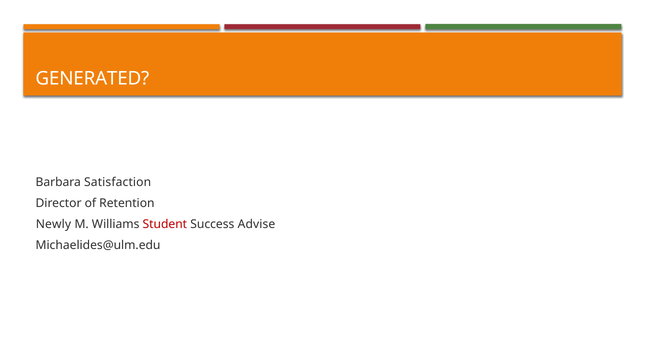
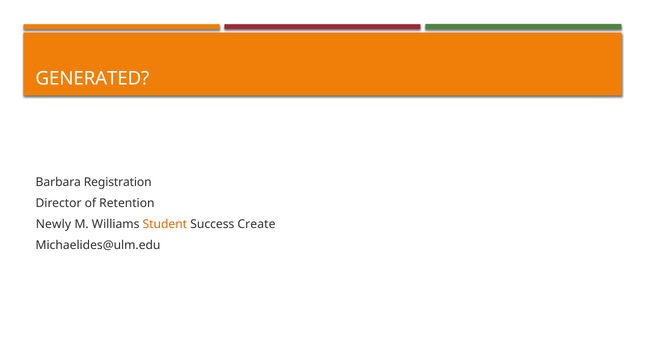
Satisfaction: Satisfaction -> Registration (118, 182)
Student colour: red -> orange (165, 224)
Advise: Advise -> Create (256, 224)
